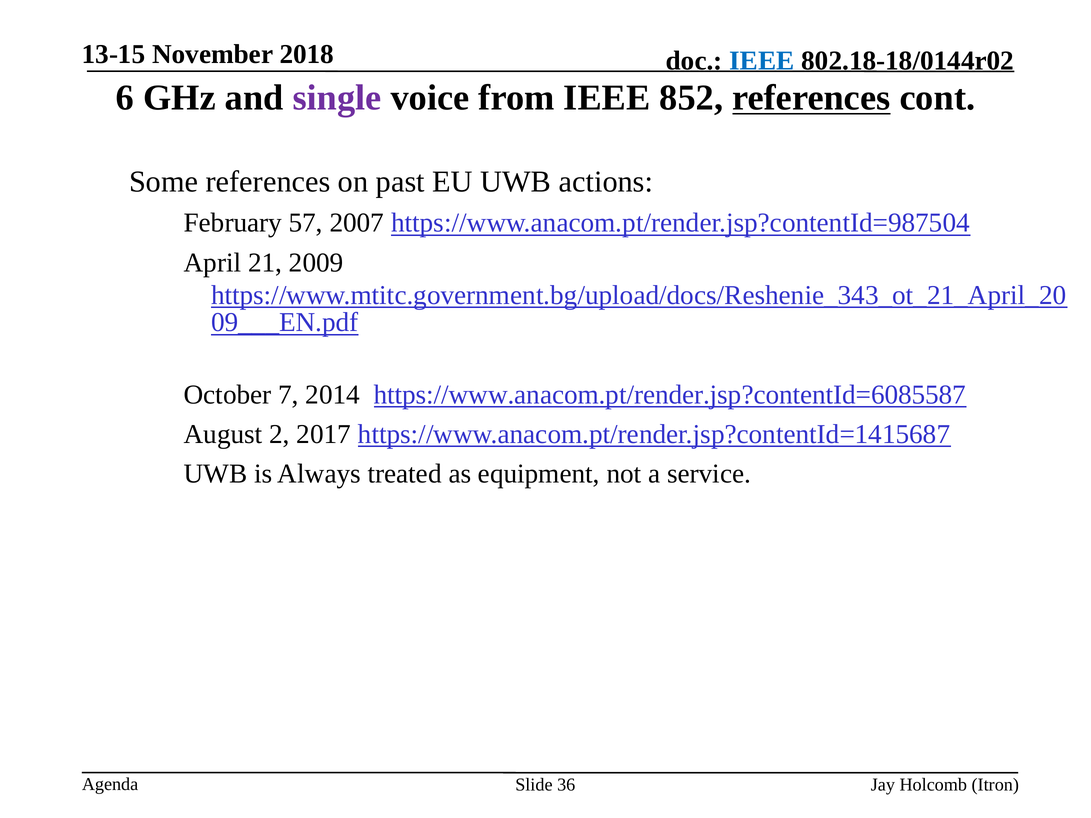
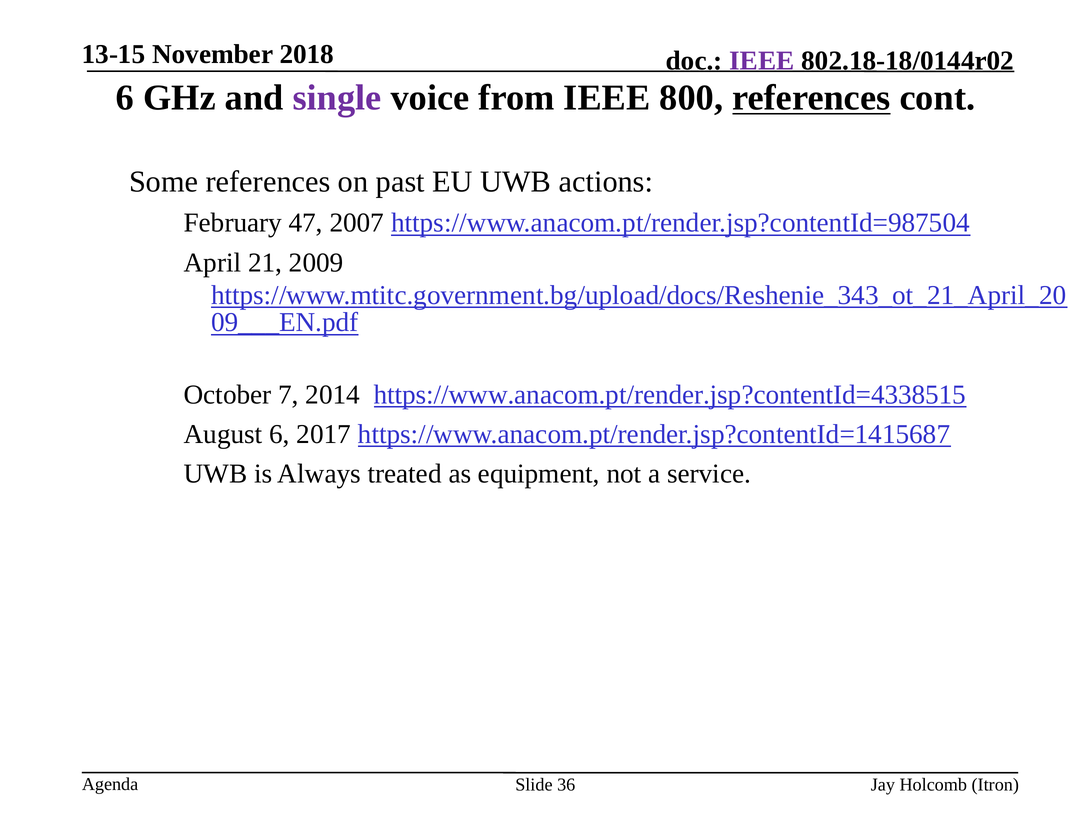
IEEE colour: blue -> purple (762, 61)
852: 852 -> 800 (691, 98)
57: 57 -> 47 (306, 223)
https://www.anacom.pt/render.jsp?contentId=6085587: https://www.anacom.pt/render.jsp?contentId=6085587 -> https://www.anacom.pt/render.jsp?contentId=4338515 (670, 395)
August 2: 2 -> 6 (279, 434)
